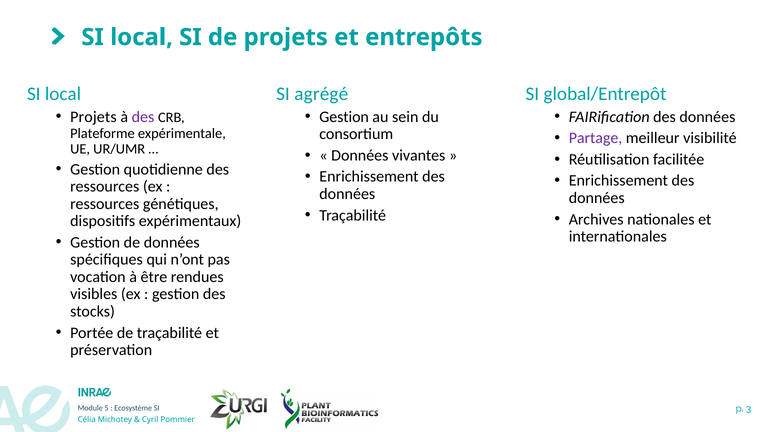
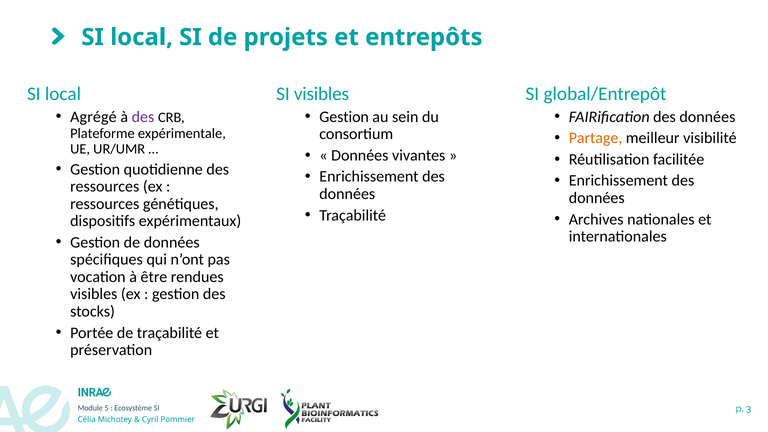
SI agrégé: agrégé -> visibles (321, 94)
Projets: Projets -> Agrégé (93, 117)
Partage colour: purple -> orange (596, 138)
